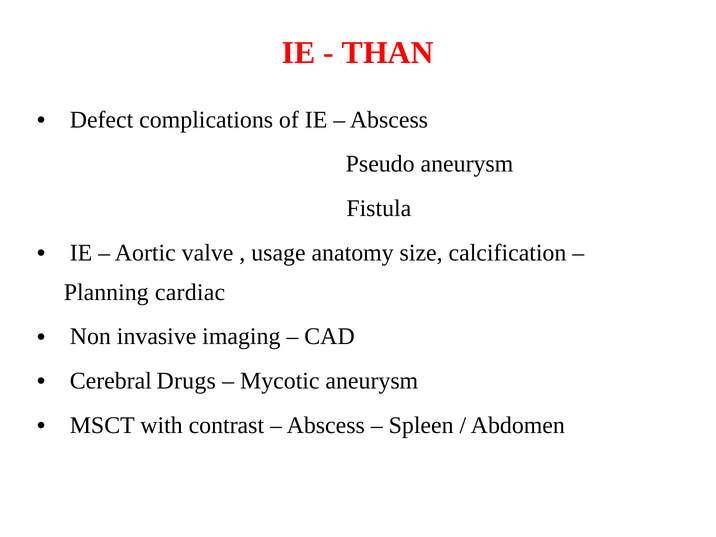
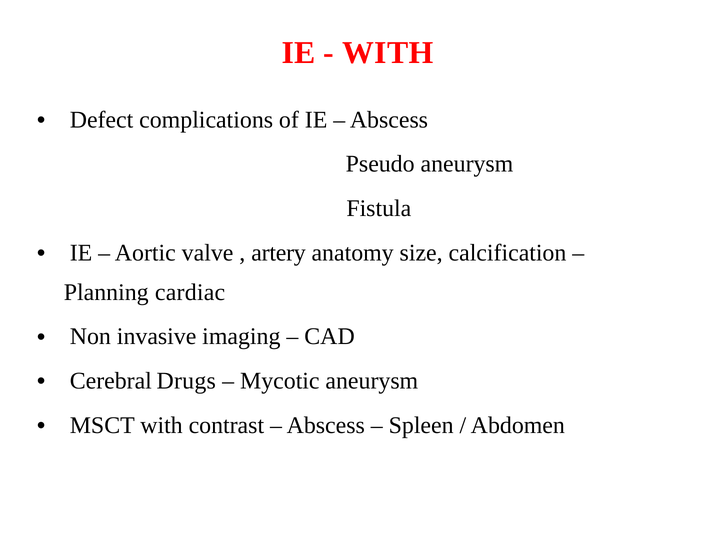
THAN: THAN -> WITH (388, 53)
usage: usage -> artery (279, 253)
